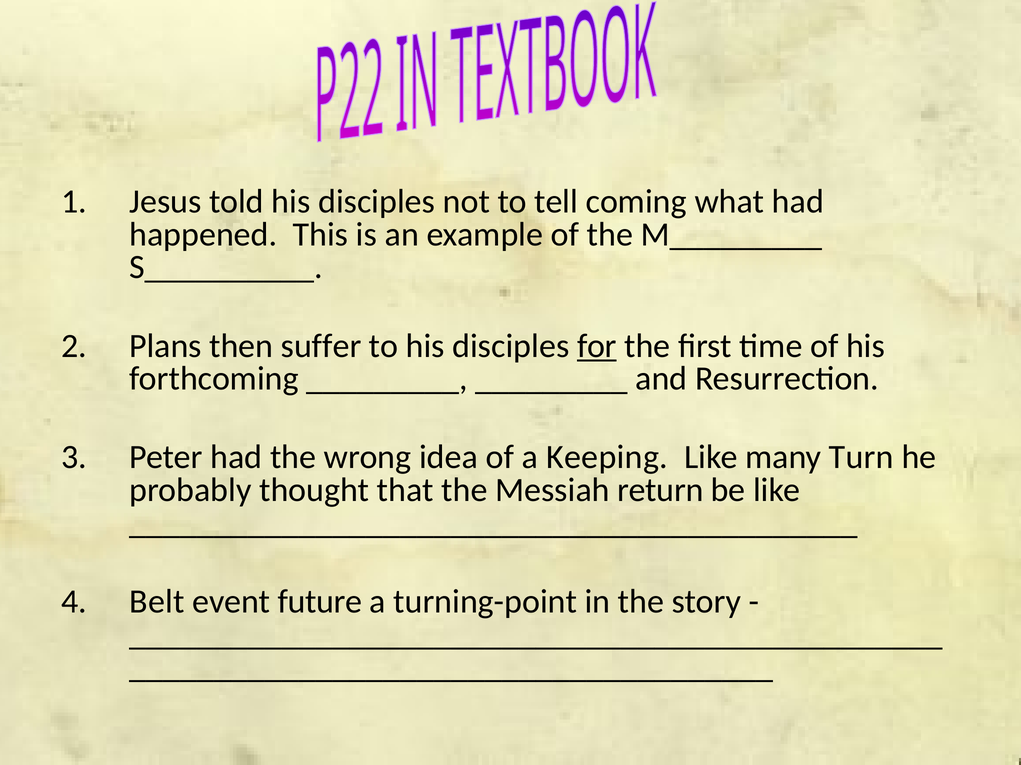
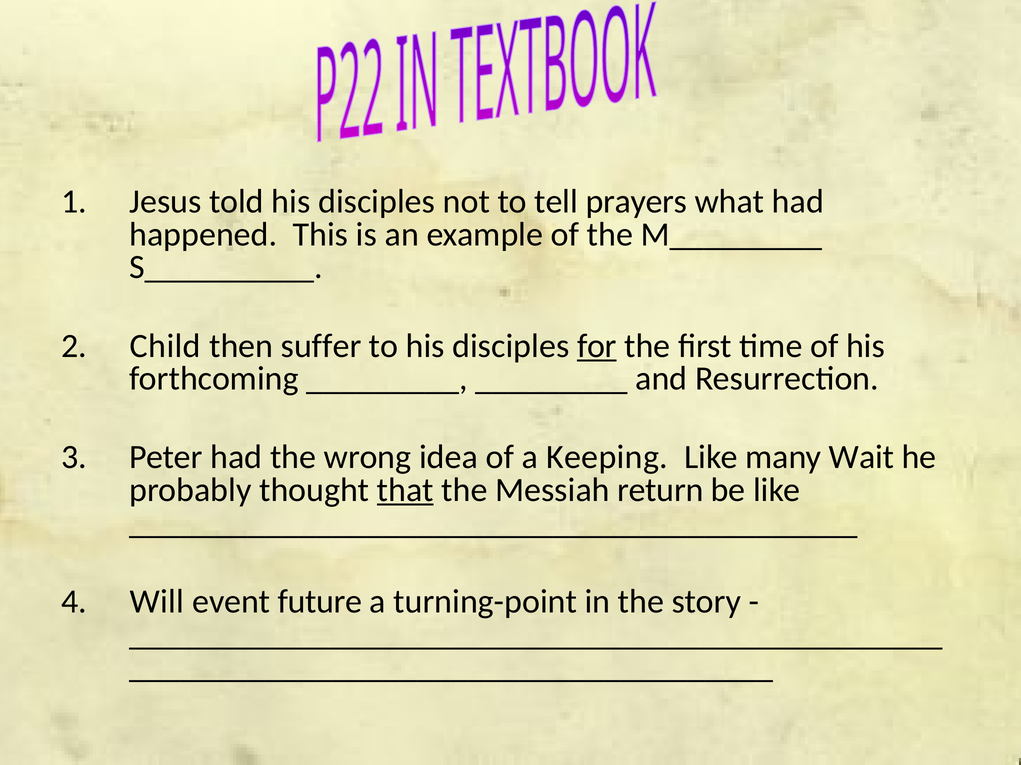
coming: coming -> prayers (636, 202)
Plans: Plans -> Child (165, 346)
Turn: Turn -> Wait (862, 458)
that underline: none -> present (405, 490)
Belt: Belt -> Will (157, 602)
